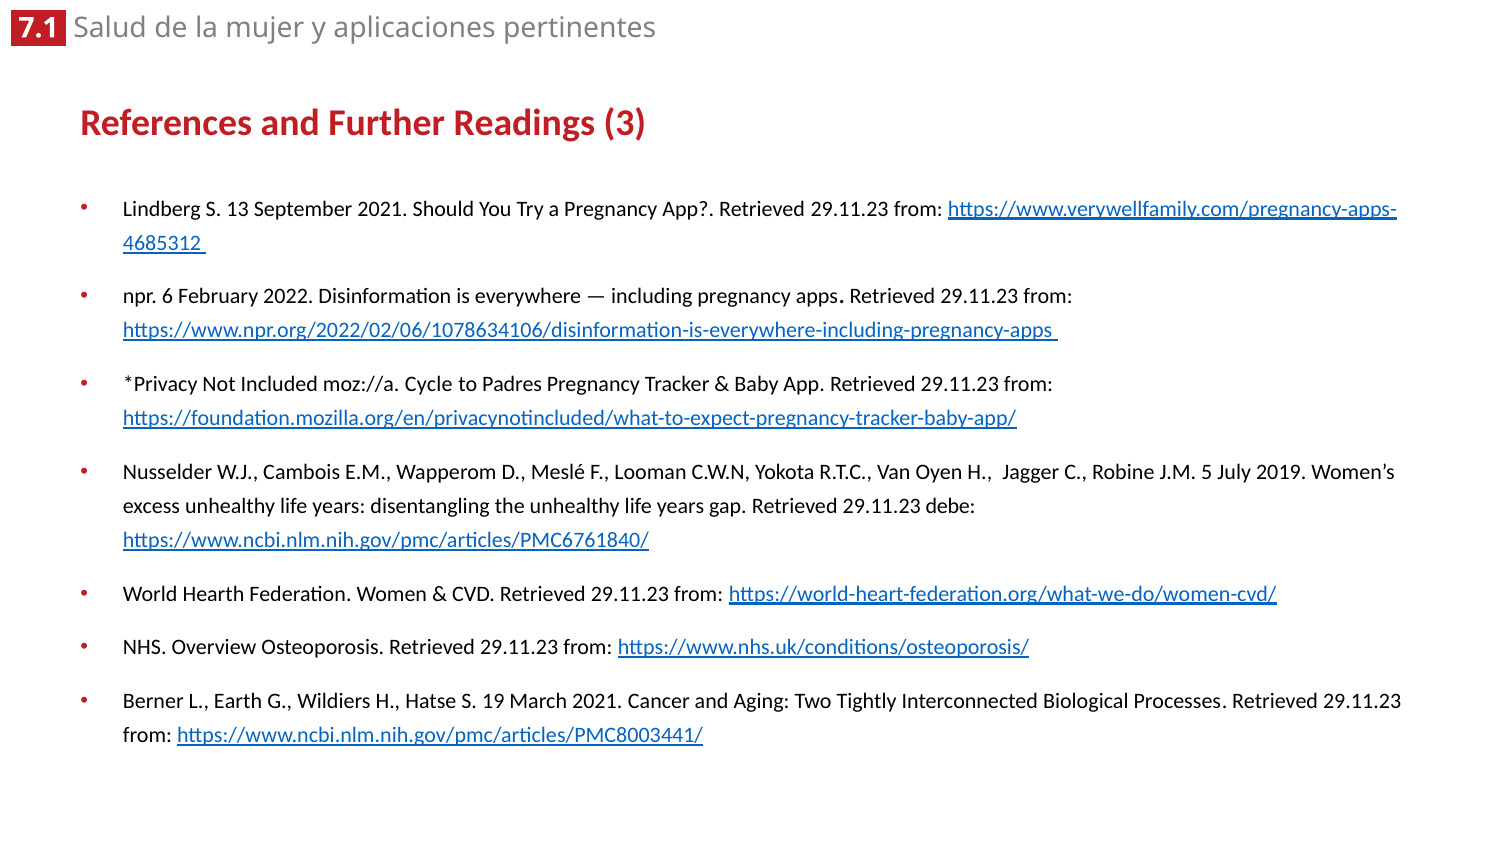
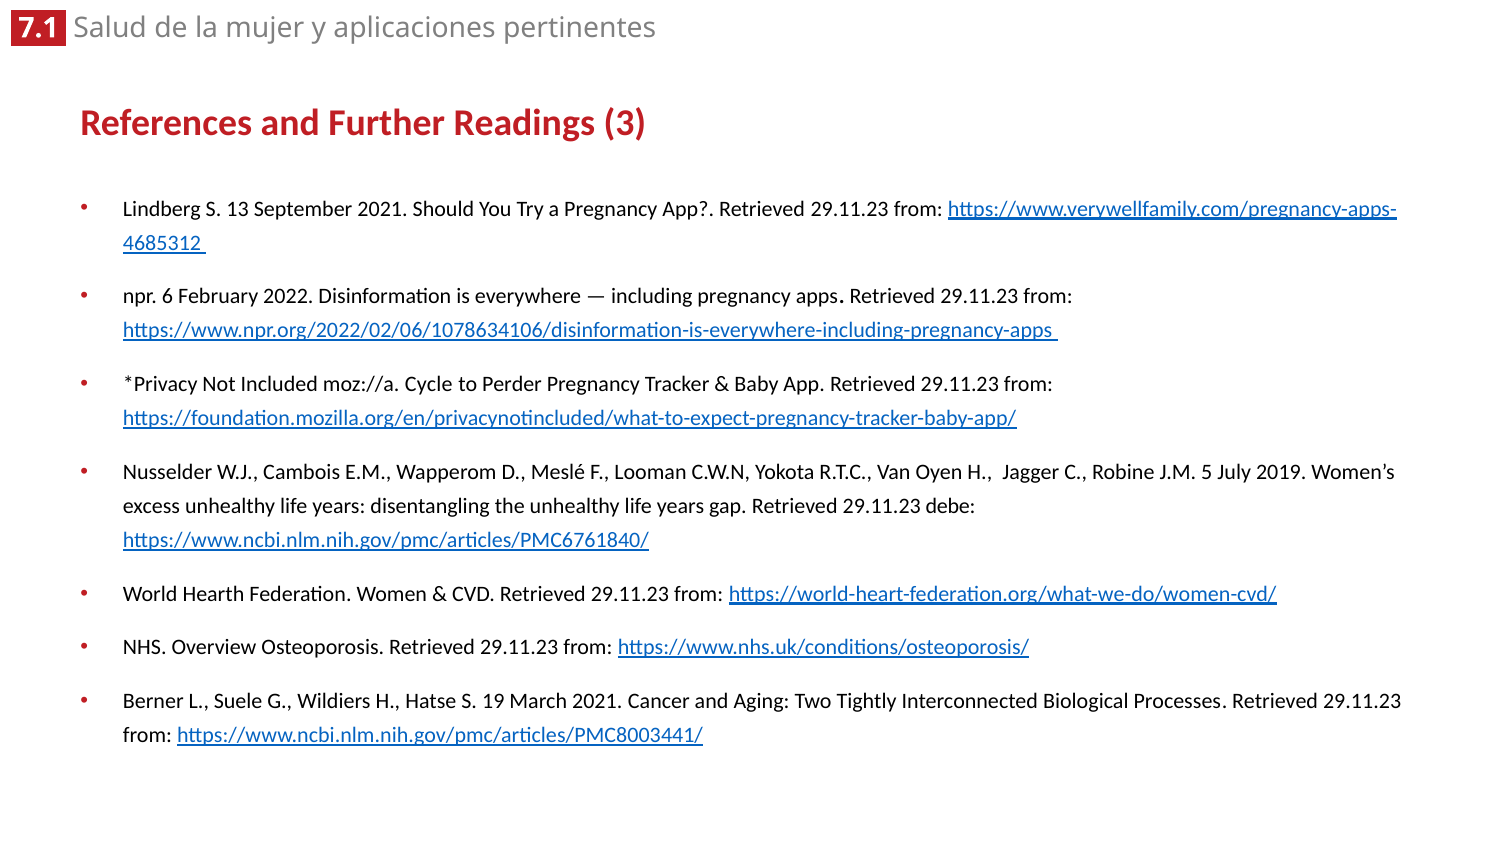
Padres: Padres -> Perder (512, 384)
Earth: Earth -> Suele (238, 702)
